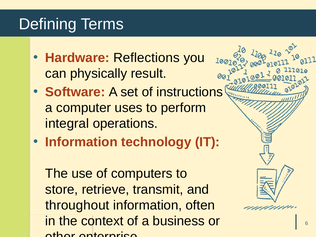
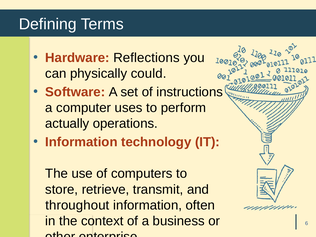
result: result -> could (149, 74)
integral: integral -> actually (67, 124)
